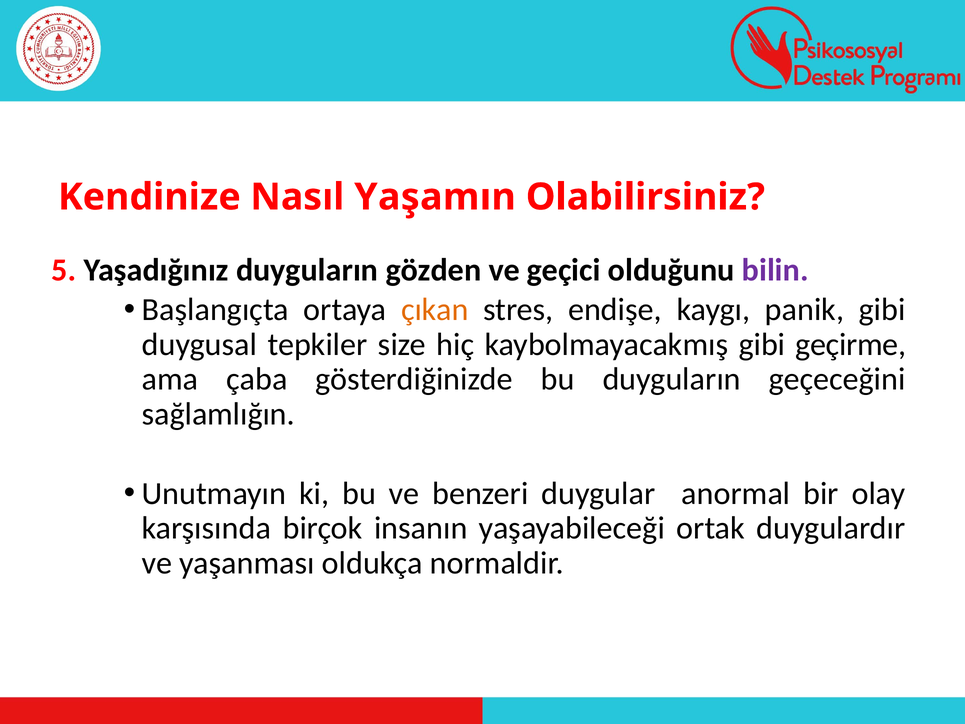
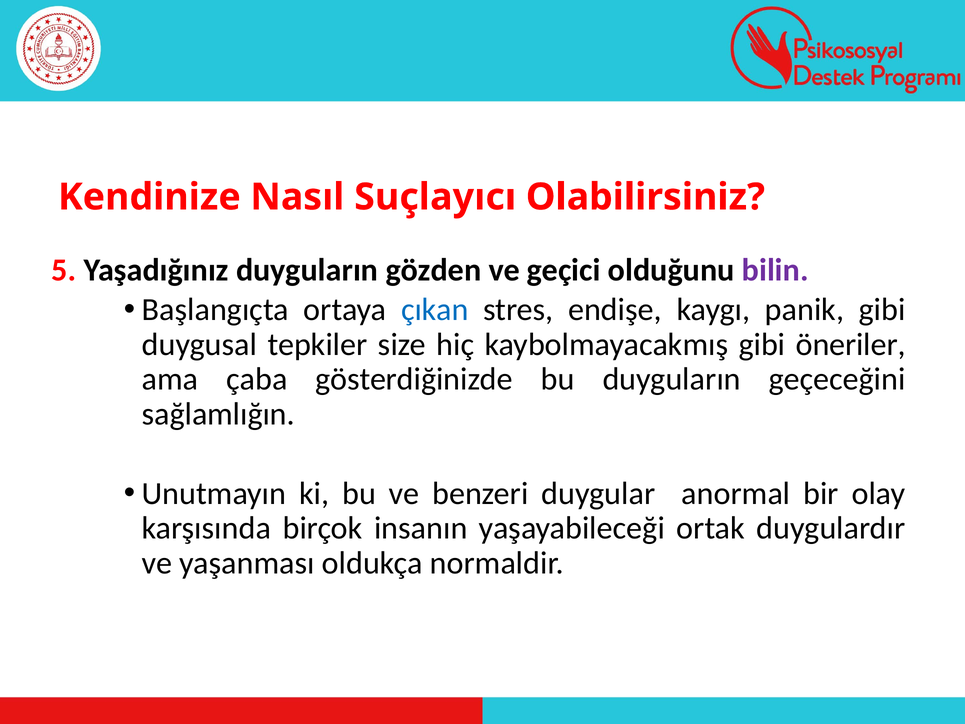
Yaşamın: Yaşamın -> Suçlayıcı (435, 197)
çıkan colour: orange -> blue (435, 310)
geçirme: geçirme -> öneriler (851, 344)
